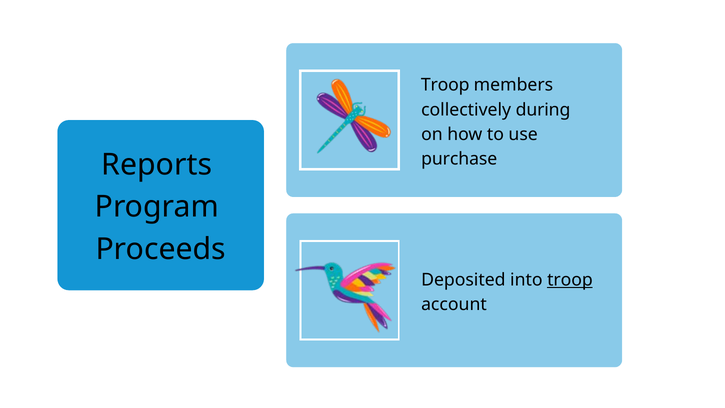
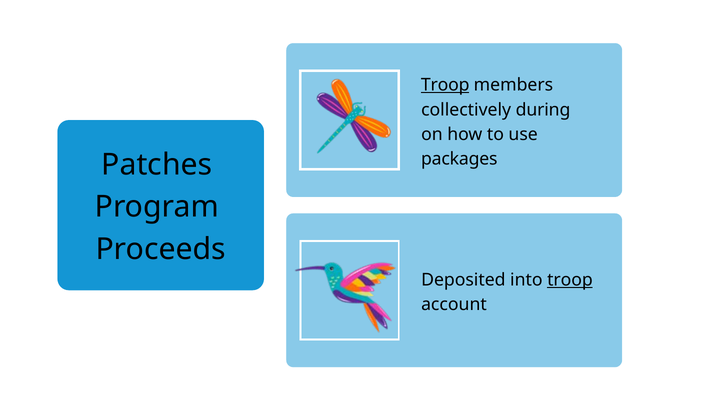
Troop underline: none -> present (445, 85)
purchase: purchase -> packages (459, 159)
Reports: Reports -> Patches (157, 164)
